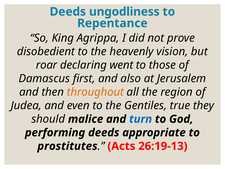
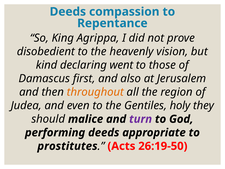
ungodliness: ungodliness -> compassion (124, 12)
roar: roar -> kind (47, 65)
true: true -> holy (180, 105)
turn colour: blue -> purple (141, 119)
26:19-13: 26:19-13 -> 26:19-50 (163, 146)
